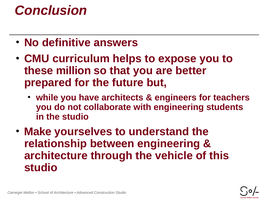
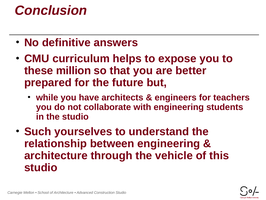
Make: Make -> Such (38, 131)
